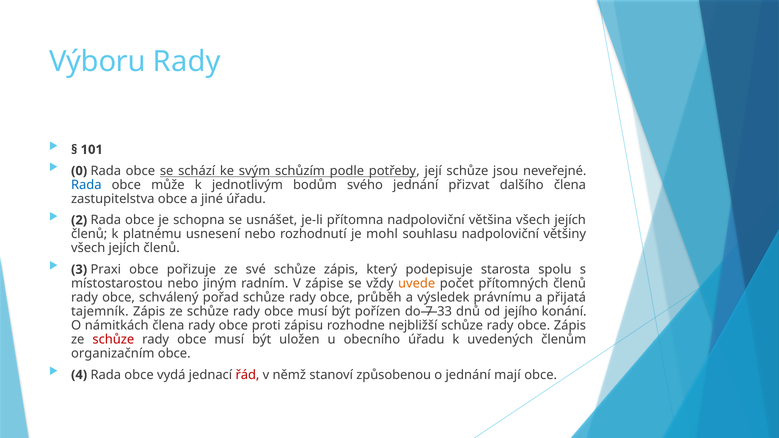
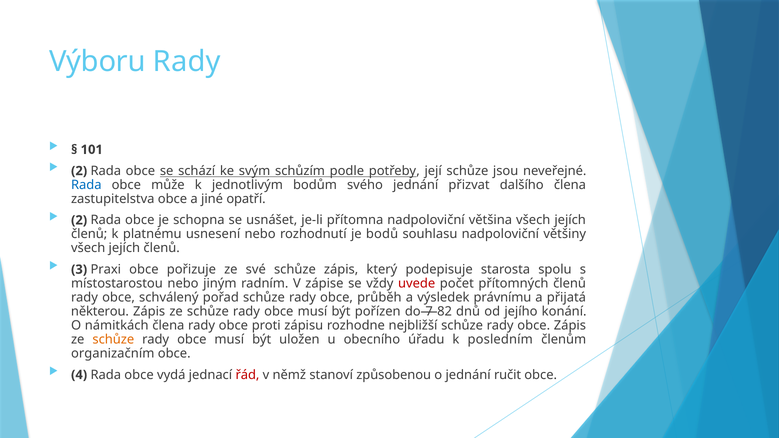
0: 0 -> 2 (79, 171)
jiné úřadu: úřadu -> opatří (246, 199)
mohl: mohl -> bodů (382, 234)
uvede colour: orange -> red (417, 284)
tajemník: tajemník -> některou (100, 312)
33: 33 -> 82 (445, 312)
schůze colour: red -> orange (113, 340)
uvedených: uvedených -> posledním (500, 340)
mají: mají -> ručit (508, 375)
